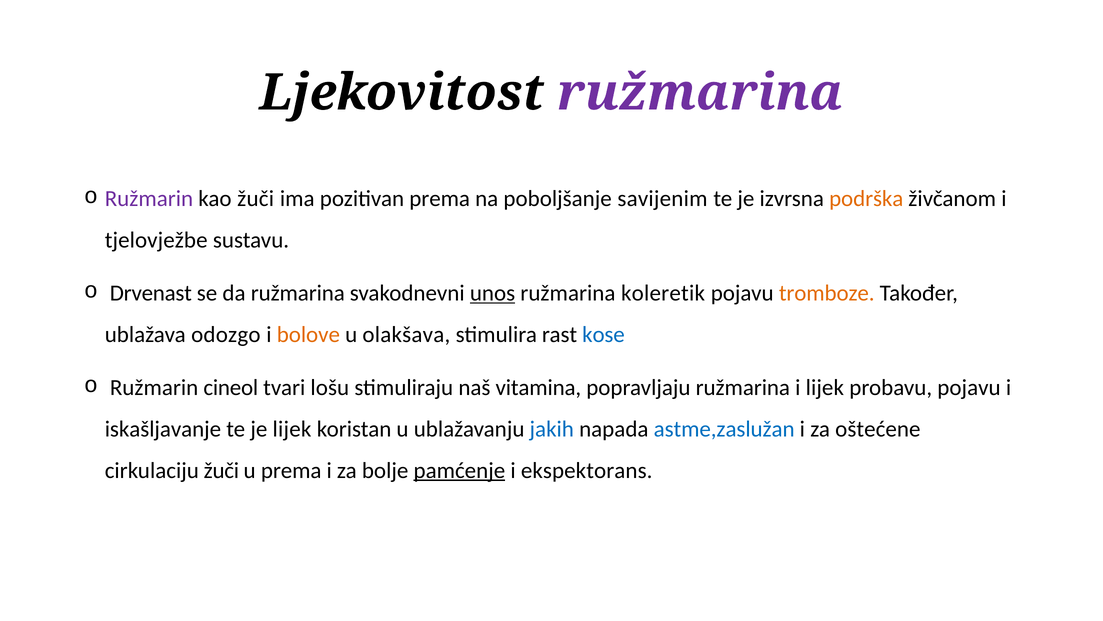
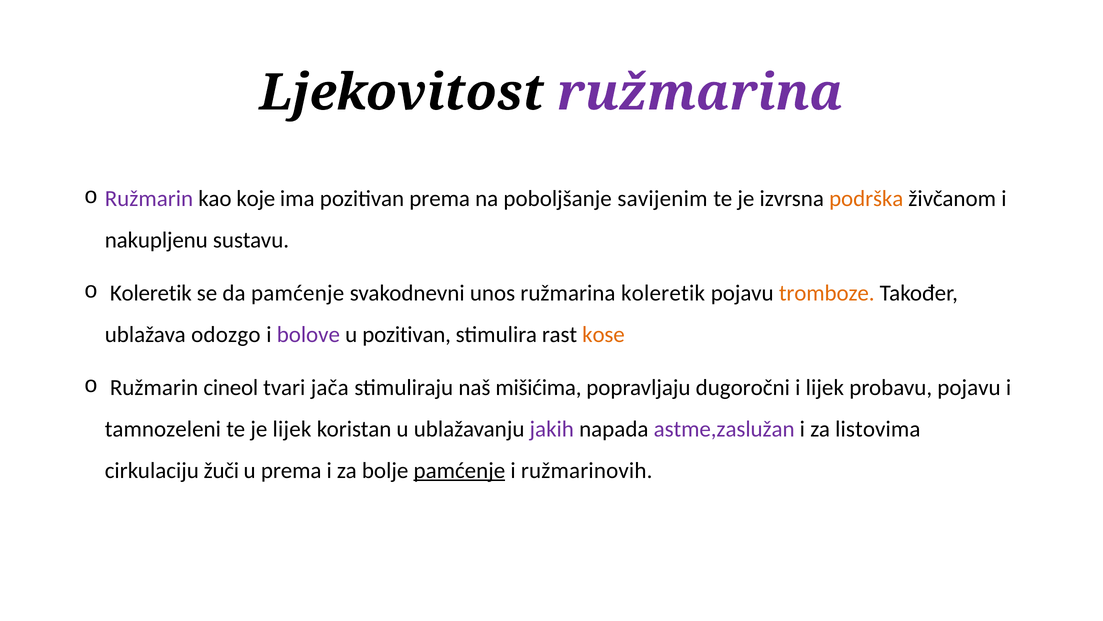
kao žuči: žuči -> koje (256, 199)
tjelovježbe: tjelovježbe -> nakupljenu (156, 240)
Drvenast: Drvenast -> Koleretik (151, 293)
da ružmarina: ružmarina -> pamćenje (298, 293)
unos underline: present -> none (493, 293)
bolove colour: orange -> purple (308, 334)
u olakšava: olakšava -> pozitivan (407, 334)
kose colour: blue -> orange (603, 334)
lošu: lošu -> jača (330, 387)
vitamina: vitamina -> mišićima (538, 387)
popravljaju ružmarina: ružmarina -> dugoročni (743, 387)
iskašljavanje: iskašljavanje -> tamnozeleni (163, 429)
jakih colour: blue -> purple (552, 429)
astme,zaslužan colour: blue -> purple (724, 429)
oštećene: oštećene -> listovima (878, 429)
ekspektorans: ekspektorans -> ružmarinovih (587, 470)
